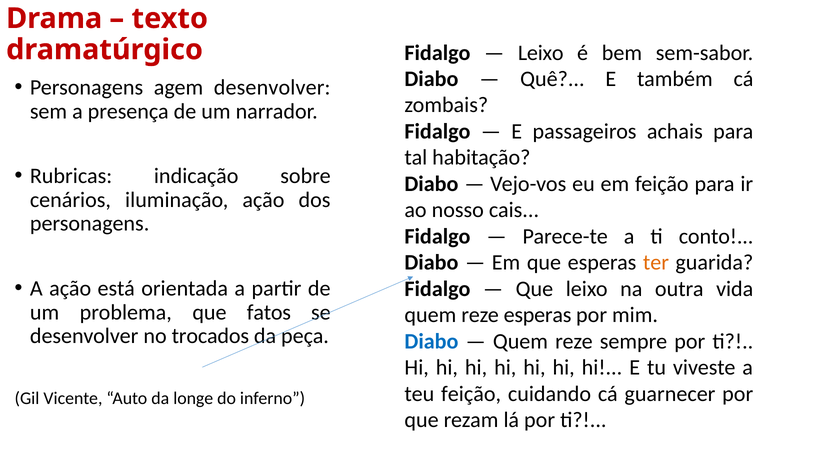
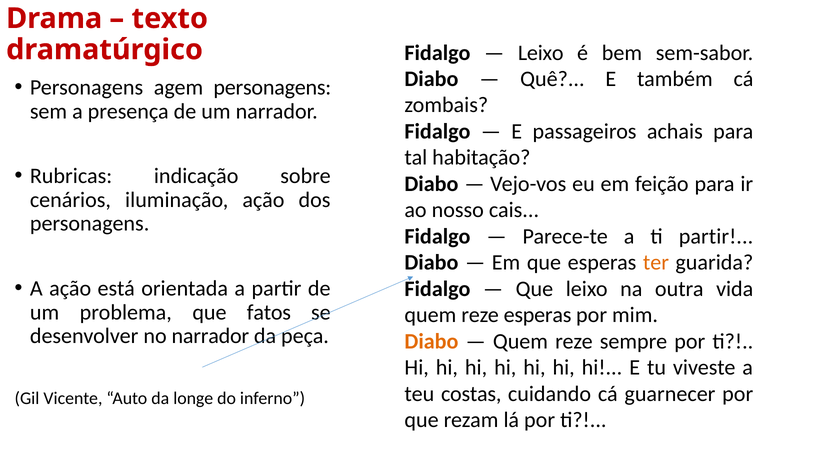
agem desenvolver: desenvolver -> personagens (272, 87)
ti conto: conto -> partir (716, 236)
no trocados: trocados -> narrador (210, 336)
Diabo colour: blue -> orange (431, 341)
teu feição: feição -> costas (471, 394)
